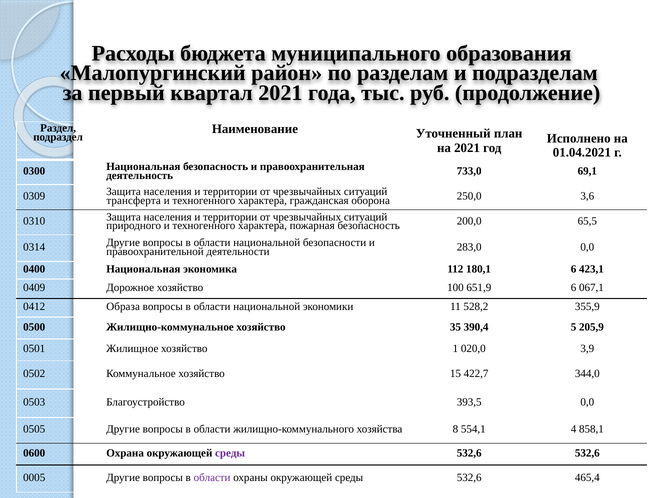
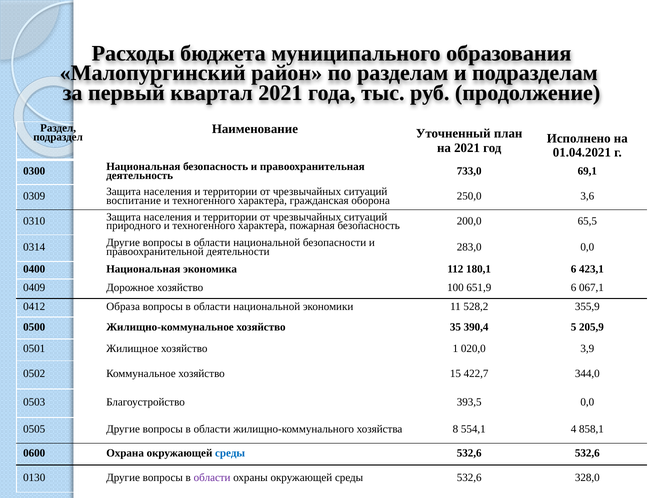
трансферта: трансферта -> воспитание (134, 200)
среды colour: purple -> blue (230, 452)
0005: 0005 -> 0130 (34, 477)
465,4: 465,4 -> 328,0 (587, 477)
